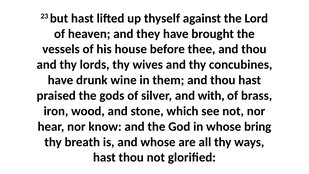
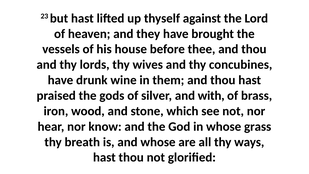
bring: bring -> grass (258, 126)
